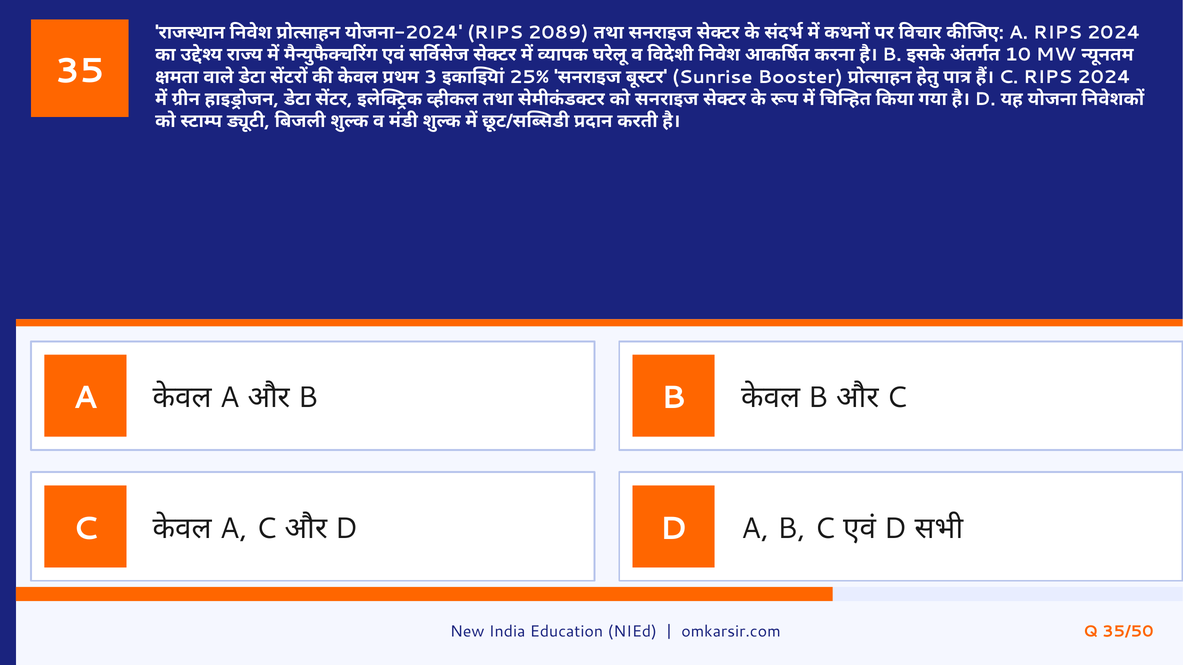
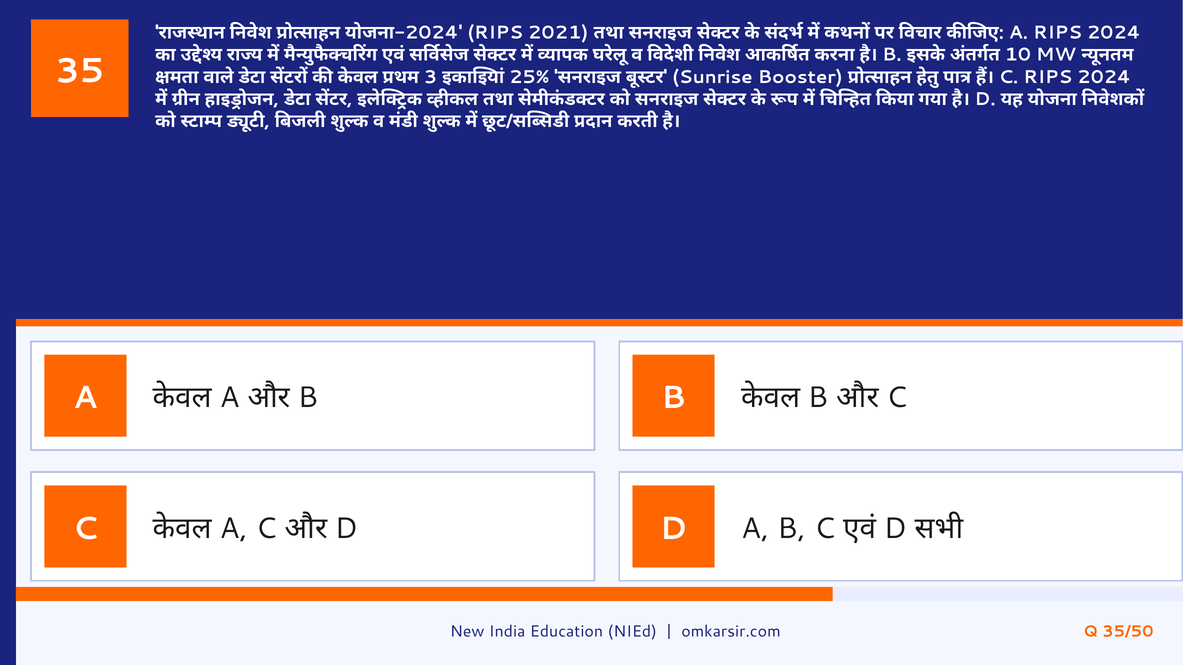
2089: 2089 -> 2021 (558, 33)
